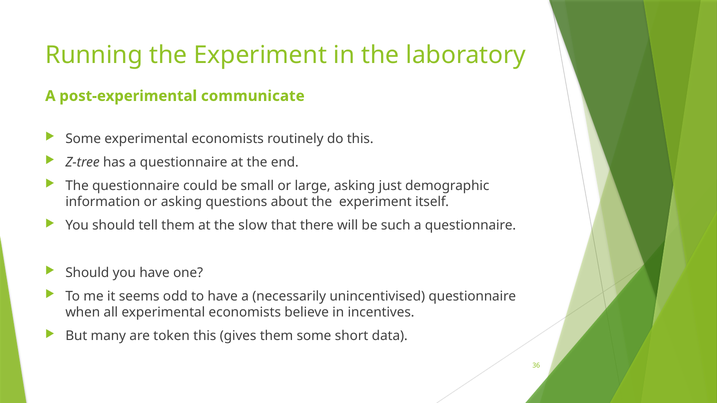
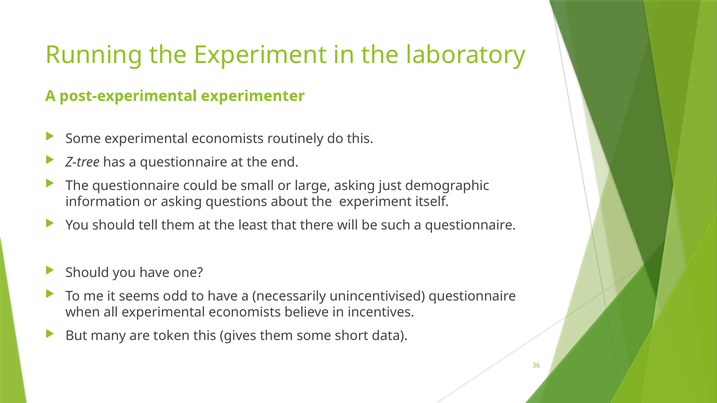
communicate: communicate -> experimenter (253, 96)
slow: slow -> least (253, 226)
